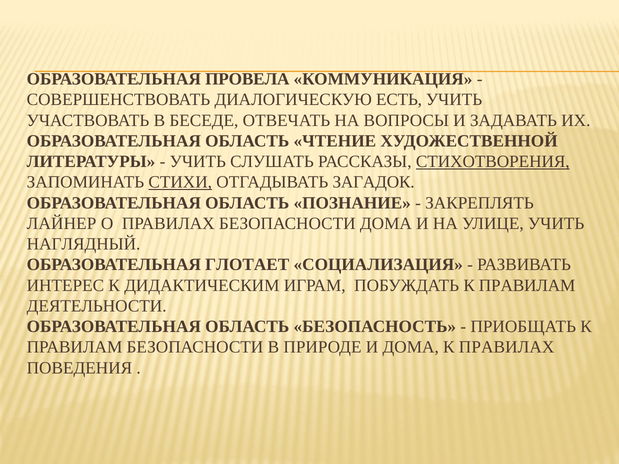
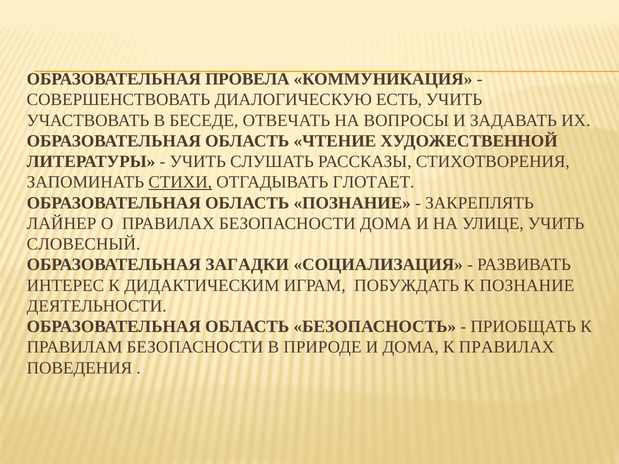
СТИХОТВОРЕНИЯ underline: present -> none (493, 162)
ЗАГАДОК: ЗАГАДОК -> ГЛОТАЕТ (374, 182)
НАГЛЯДНЫЙ: НАГЛЯДНЫЙ -> СЛОВЕСНЫЙ (84, 244)
ГЛОТАЕТ: ГЛОТАЕТ -> ЗАГАДКИ (247, 265)
ПОБУЖДАТЬ К ПРАВИЛАМ: ПРАВИЛАМ -> ПОЗНАНИЕ (527, 286)
